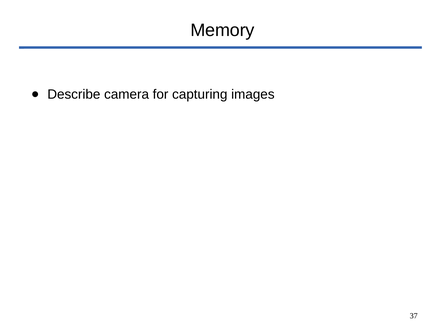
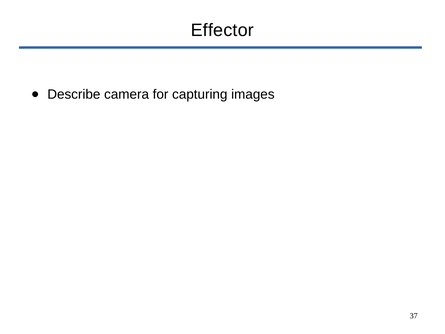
Memory: Memory -> Effector (222, 30)
